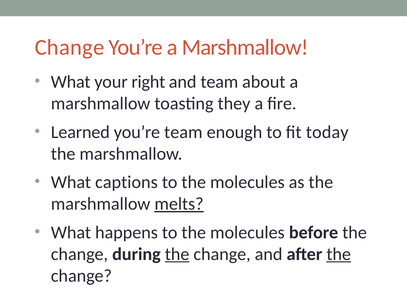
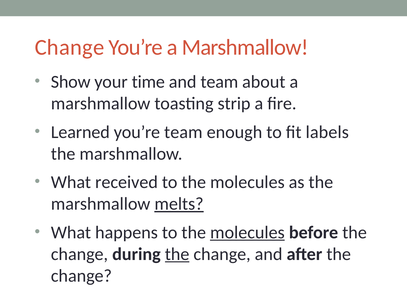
What: What -> Show (71, 82)
right: right -> time (148, 82)
they: they -> strip (234, 104)
today: today -> labels (327, 132)
captions: captions -> received (127, 182)
molecules underline: none -> present (247, 233)
the underline: present -> none (339, 254)
